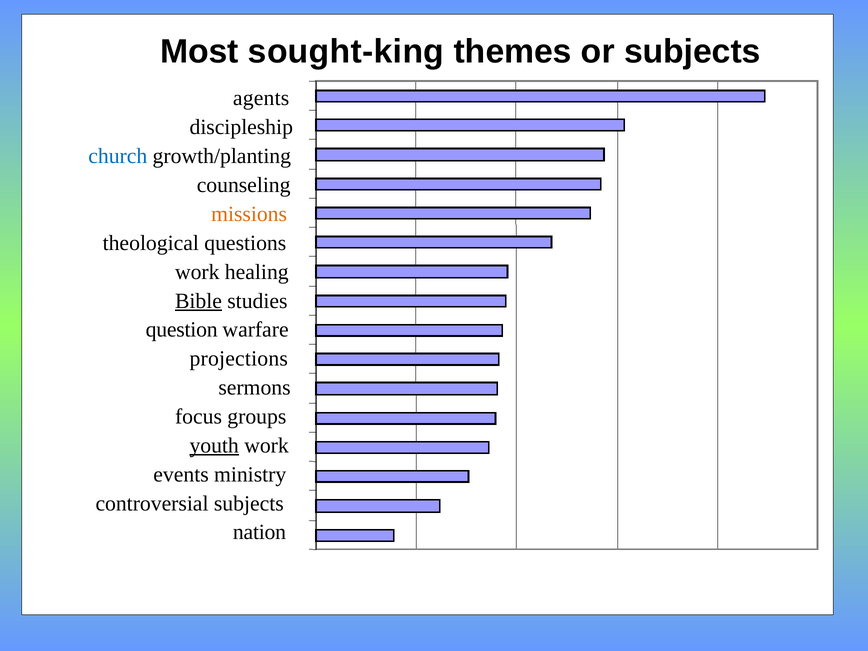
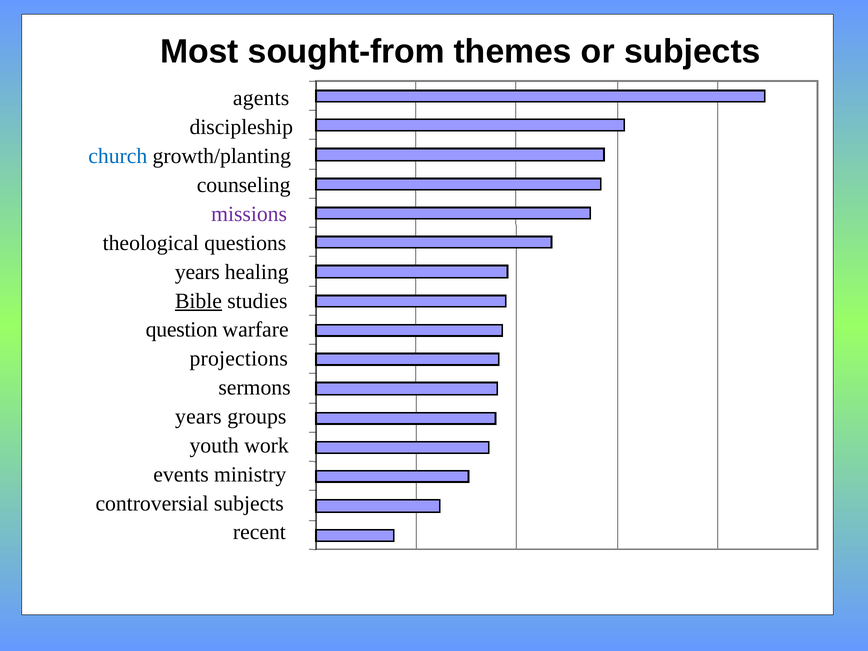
sought-king: sought-king -> sought-from (346, 52)
missions colour: orange -> purple (249, 214)
work: work -> years (197, 272)
focus: focus -> years (198, 417)
youth underline: present -> none (214, 446)
nation: nation -> recent (259, 532)
